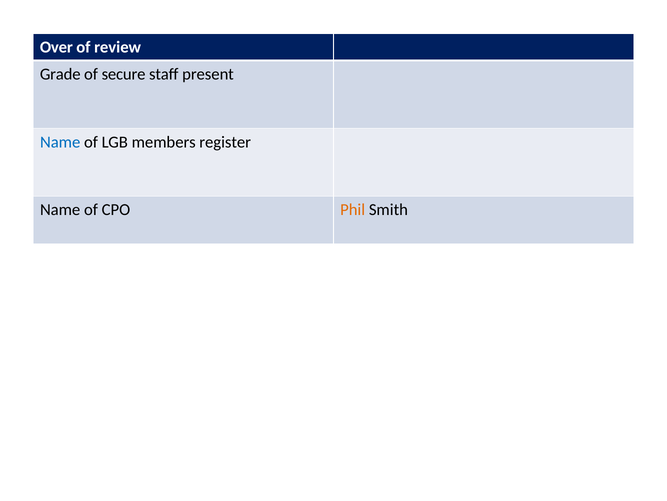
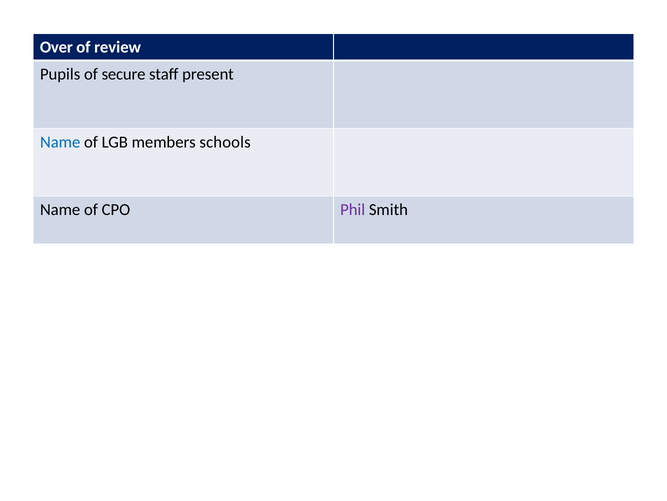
Grade: Grade -> Pupils (60, 74)
register: register -> schools (225, 142)
Phil colour: orange -> purple (353, 210)
